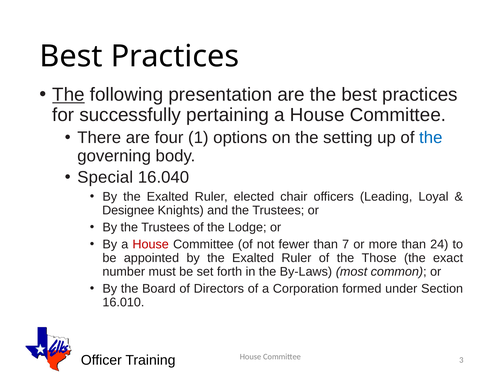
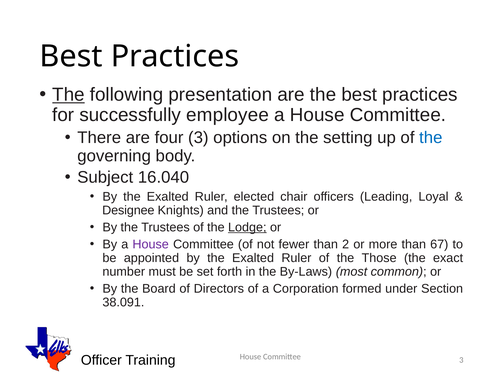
pertaining: pertaining -> employee (228, 115)
four 1: 1 -> 3 (198, 138)
Special: Special -> Subject (105, 178)
Lodge underline: none -> present (247, 228)
House colour: red -> purple (151, 245)
7: 7 -> 2 (346, 245)
24: 24 -> 67 (439, 245)
16.010: 16.010 -> 38.091 (123, 302)
